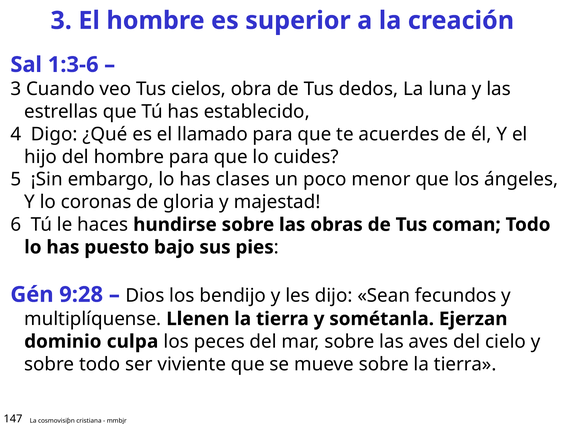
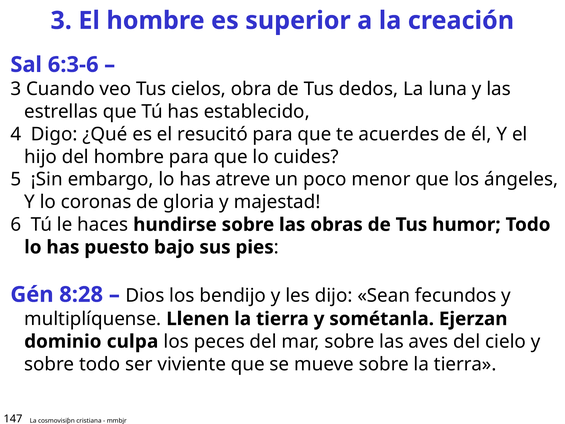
1:3-6: 1:3-6 -> 6:3-6 (73, 65)
llamado: llamado -> resucitó (213, 134)
clases: clases -> atreve (243, 179)
coman: coman -> humor (466, 225)
9:28: 9:28 -> 8:28 (81, 294)
